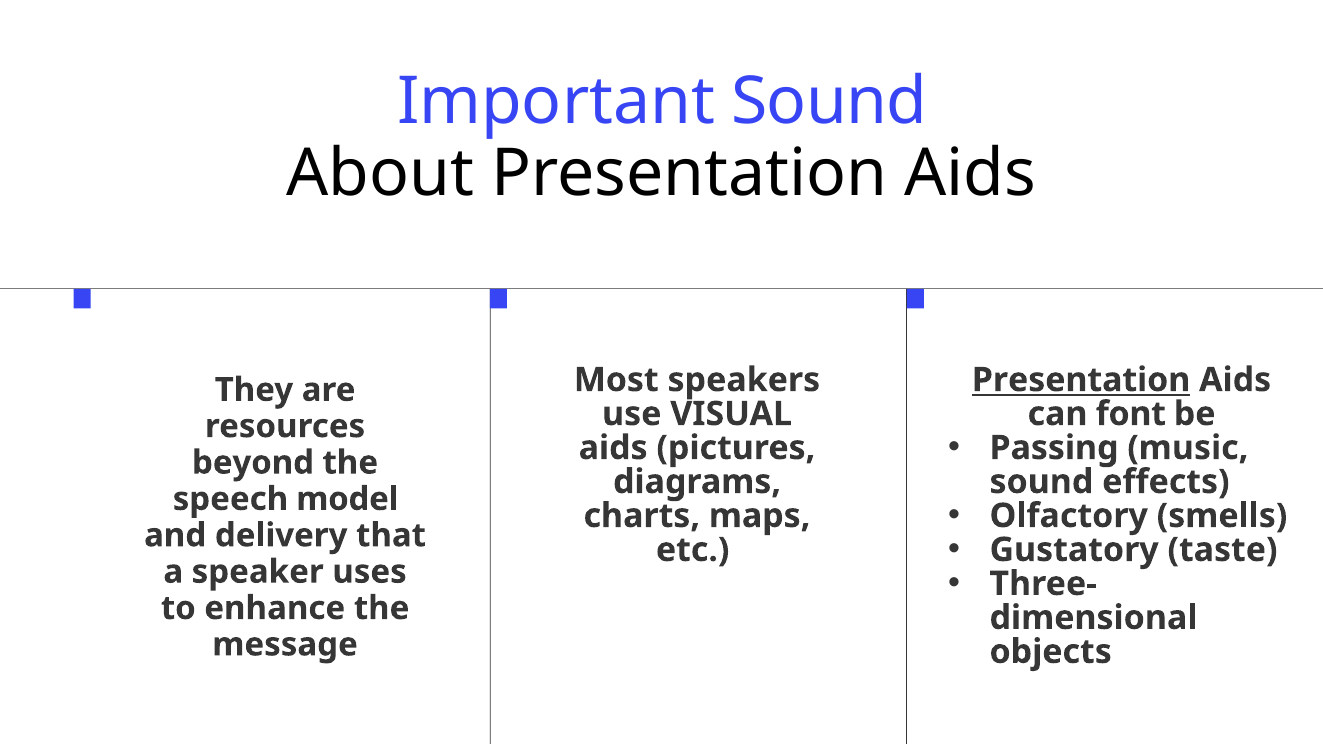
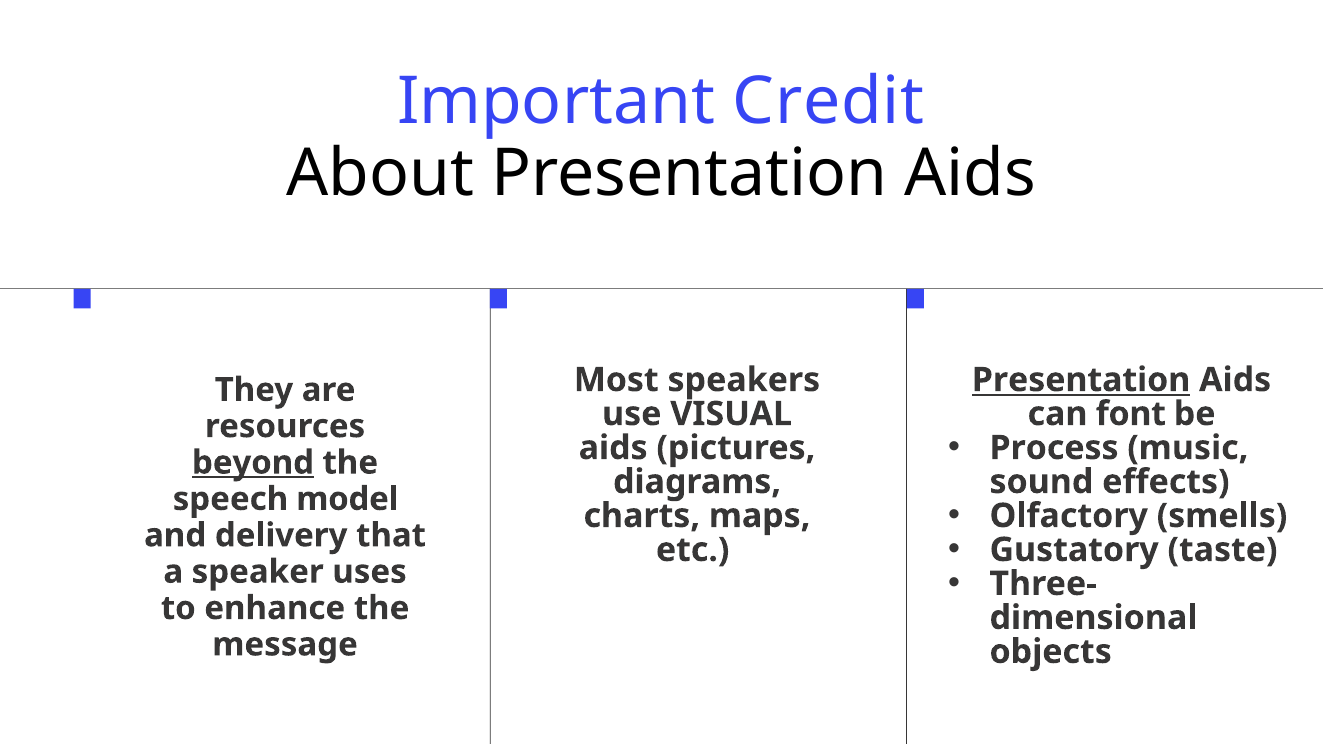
Important Sound: Sound -> Credit (829, 101)
Passing: Passing -> Process (1054, 448)
beyond underline: none -> present (253, 463)
